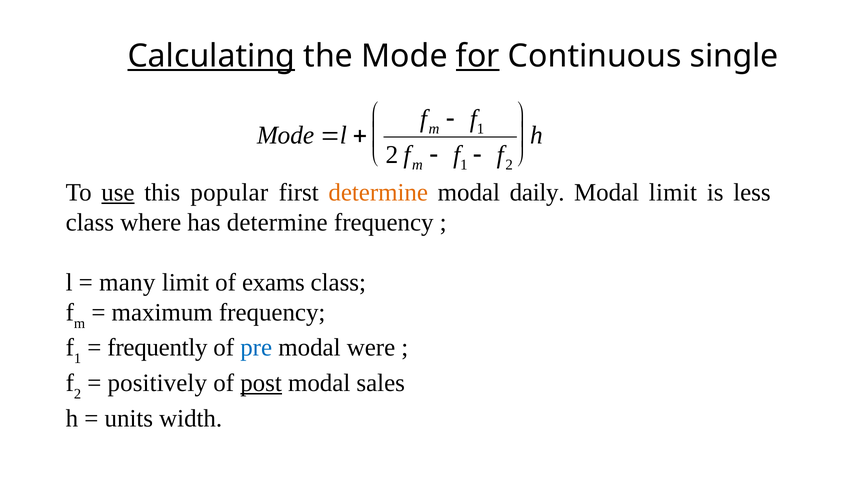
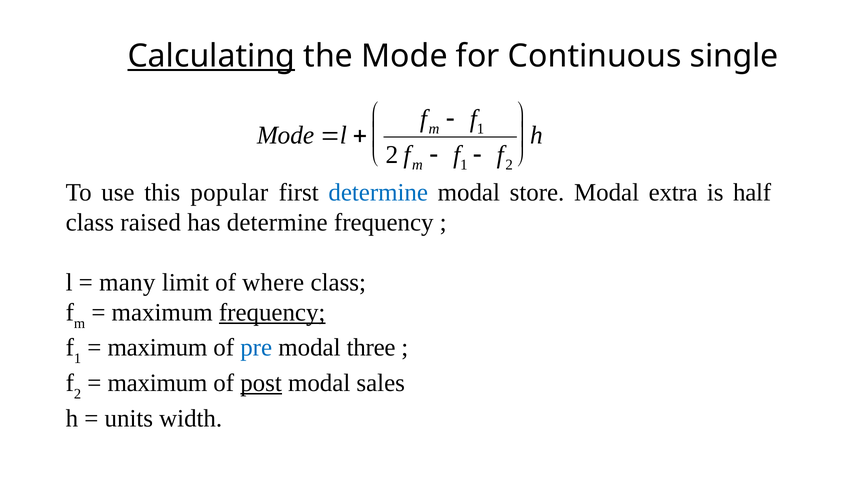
for underline: present -> none (478, 56)
use underline: present -> none (118, 192)
determine colour: orange -> blue (378, 192)
daily: daily -> store (537, 192)
Modal limit: limit -> extra (673, 192)
less: less -> half (752, 192)
where: where -> raised (151, 222)
exams: exams -> where (273, 282)
frequency underline: none -> present (272, 312)
frequently: frequently -> maximum (157, 347)
were: were -> three (371, 347)
positively: positively -> maximum (157, 383)
